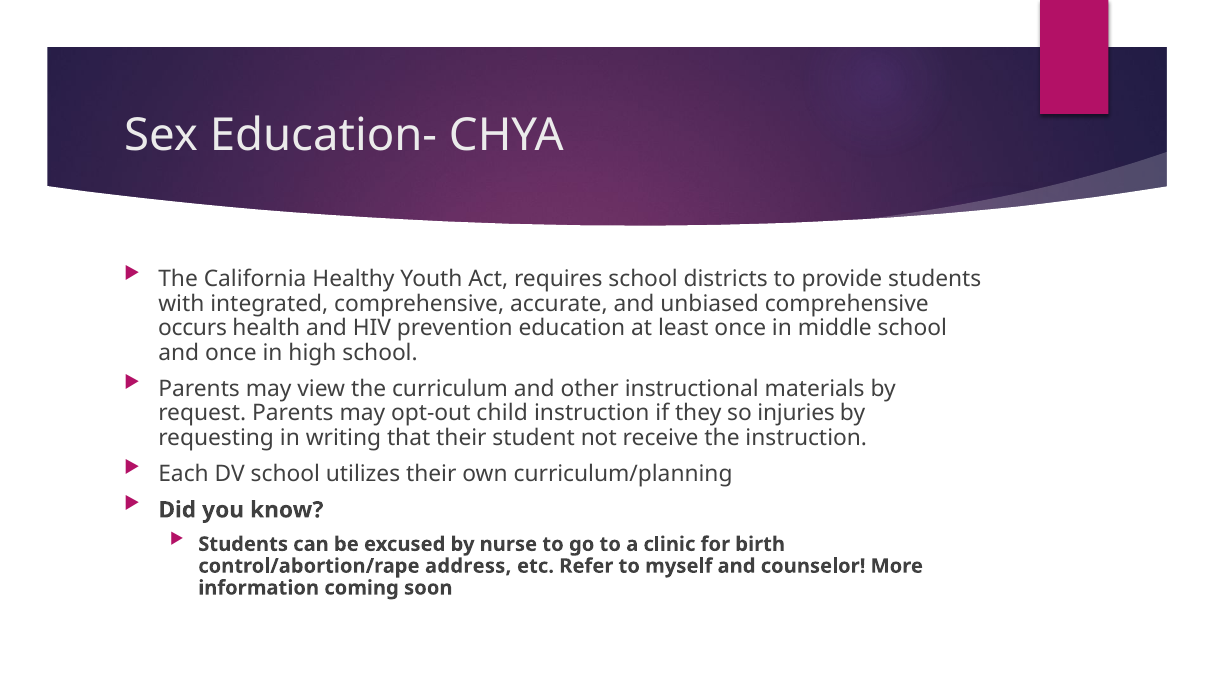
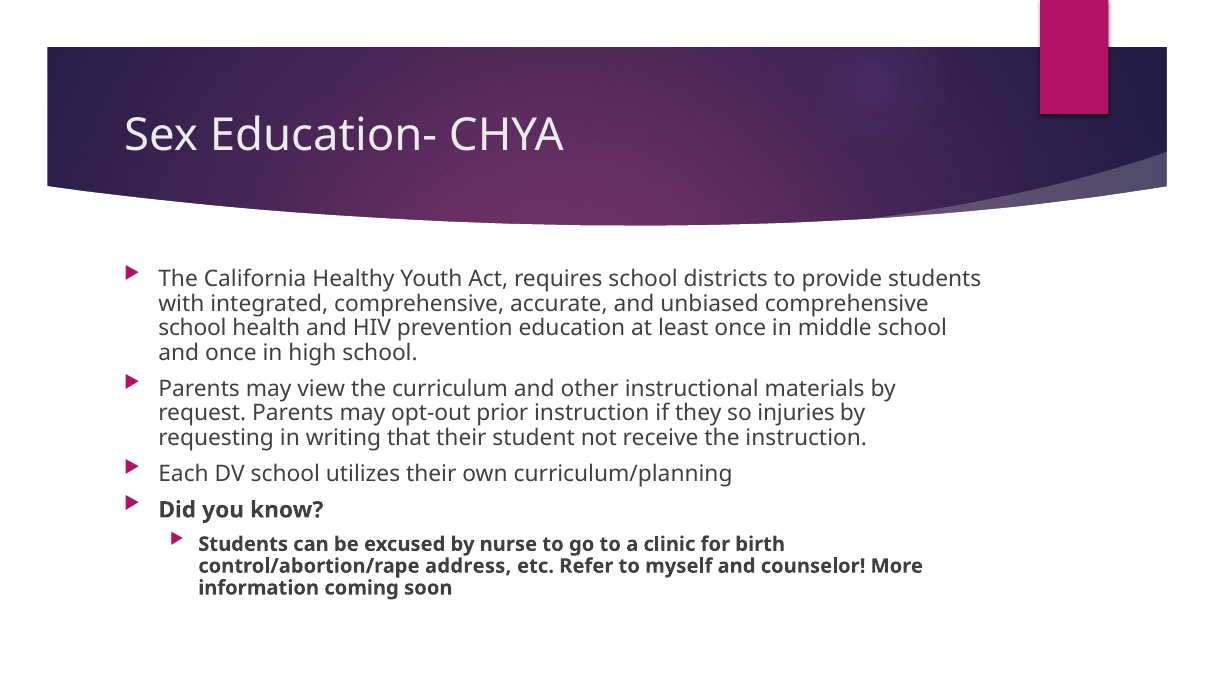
occurs: occurs -> school (192, 328)
child: child -> prior (502, 414)
